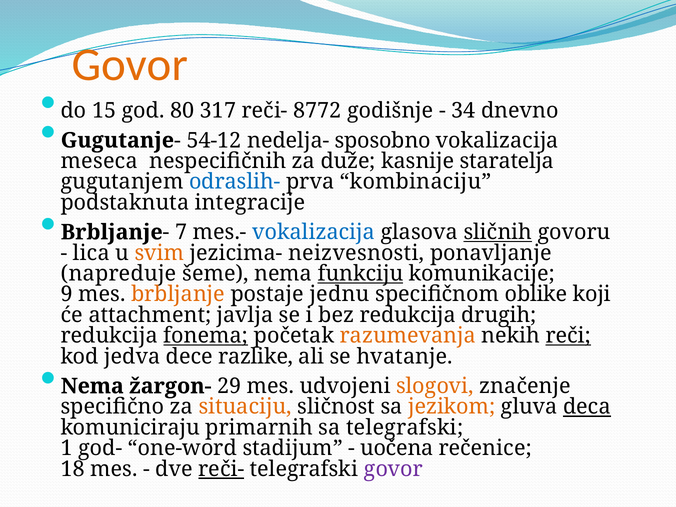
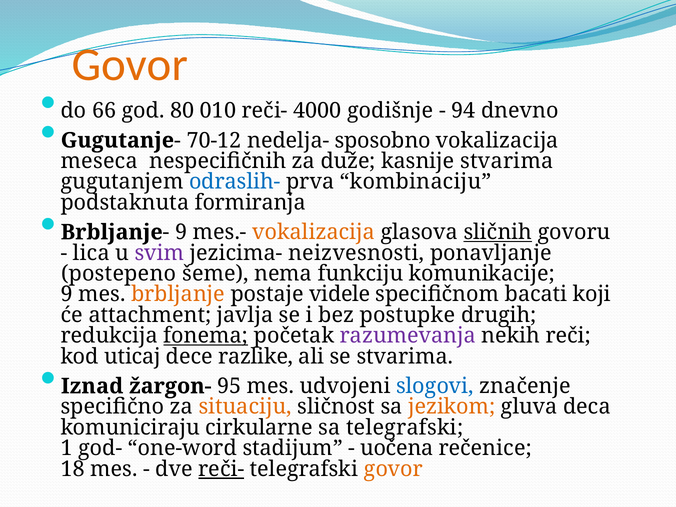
15: 15 -> 66 (104, 111)
317: 317 -> 010 (218, 111)
8772: 8772 -> 4000 (317, 111)
34: 34 -> 94 (463, 111)
54-12: 54-12 -> 70-12 (214, 140)
kasnije staratelja: staratelja -> stvarima (507, 161)
integracije: integracije -> formiranja (250, 203)
Brbljanje- 7: 7 -> 9 (181, 232)
vokalizacija colour: blue -> orange (314, 232)
svim colour: orange -> purple (159, 253)
napreduje: napreduje -> postepeno (119, 274)
funkciju underline: present -> none (360, 274)
jednu: jednu -> videle (340, 294)
oblike: oblike -> bacati (536, 294)
bez redukcija: redukcija -> postupke (408, 315)
razumevanja colour: orange -> purple (408, 336)
reči underline: present -> none (568, 336)
jedva: jedva -> uticaj (132, 356)
se hvatanje: hvatanje -> stvarima (405, 356)
Nema: Nema -> Iznad (92, 386)
29: 29 -> 95 (229, 386)
slogovi colour: orange -> blue (435, 386)
deca underline: present -> none (587, 407)
primarnih: primarnih -> cirkularne (259, 428)
govor colour: purple -> orange (393, 469)
